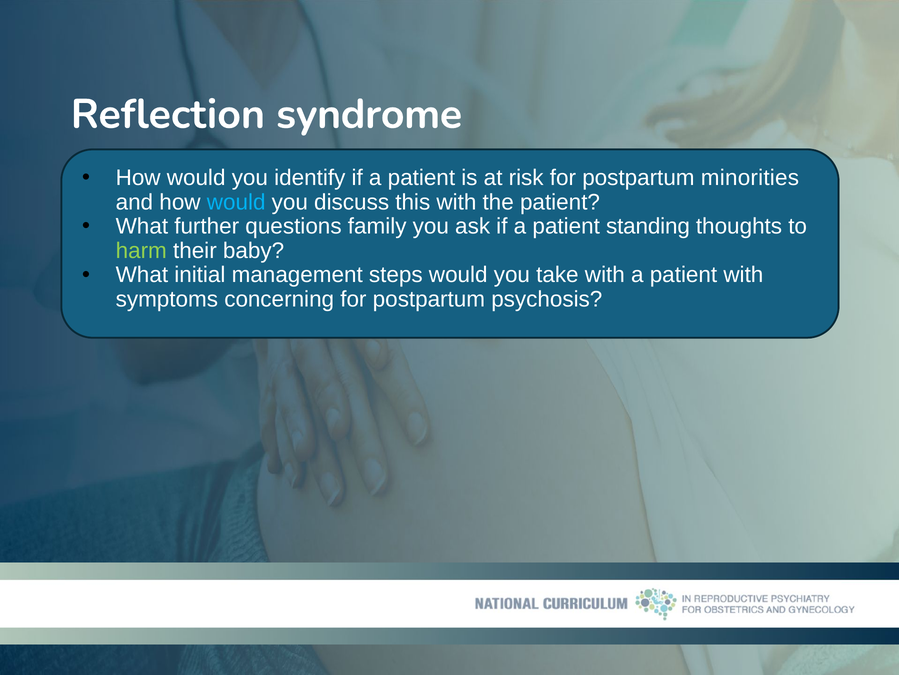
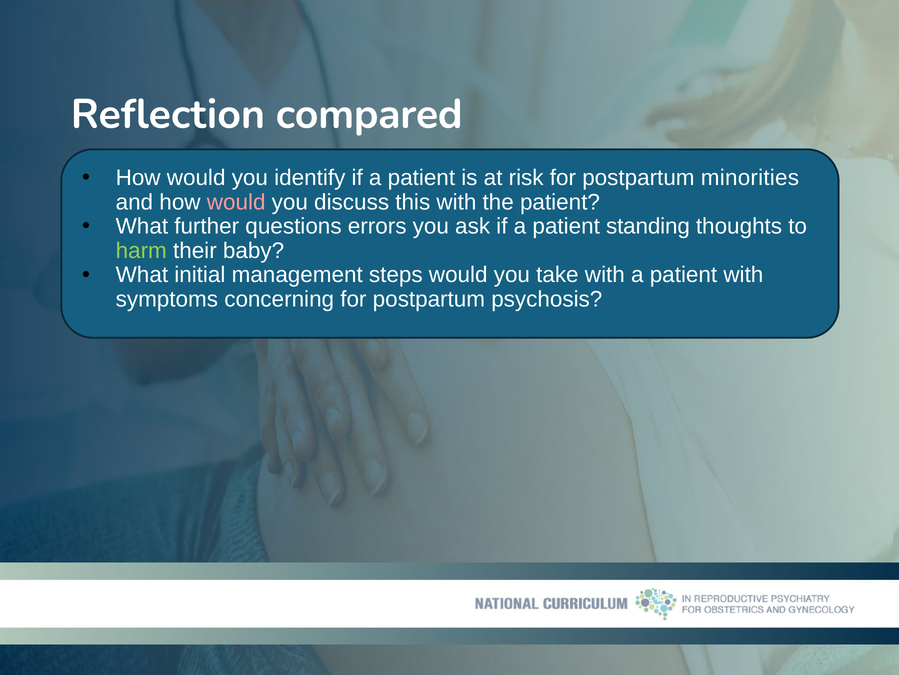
syndrome: syndrome -> compared (369, 114)
would colour: light blue -> pink (236, 202)
family: family -> errors (377, 226)
